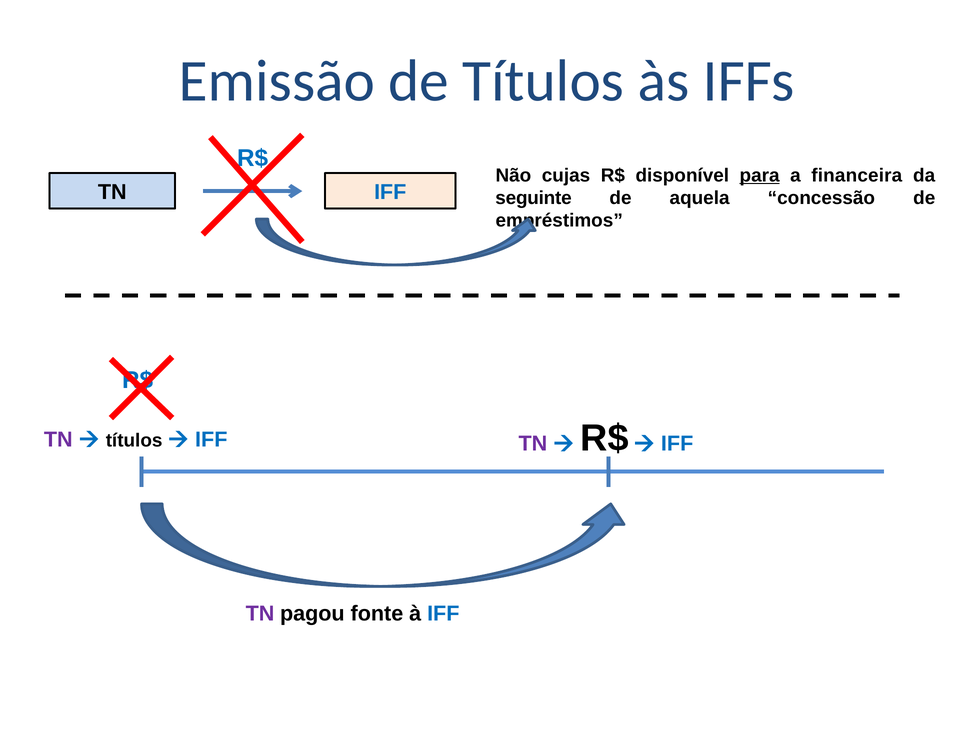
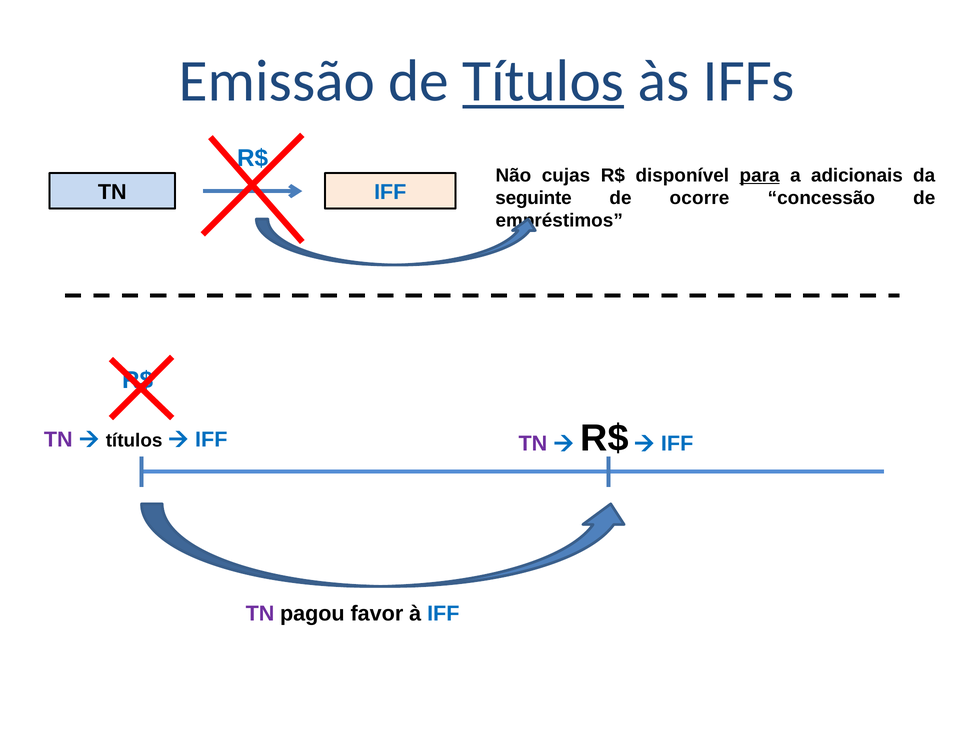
Títulos underline: none -> present (543, 81)
financeira: financeira -> adicionais (857, 175)
aquela: aquela -> ocorre (699, 198)
fonte: fonte -> favor (377, 613)
